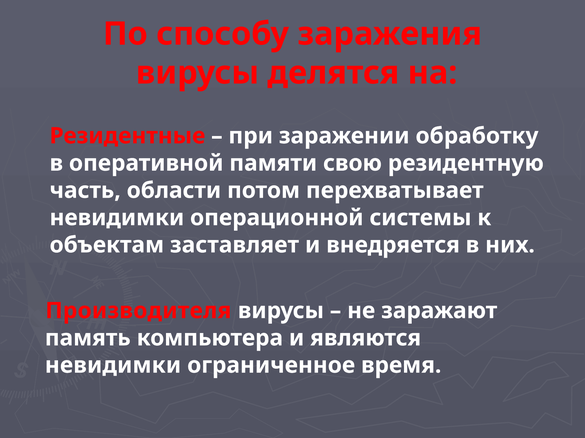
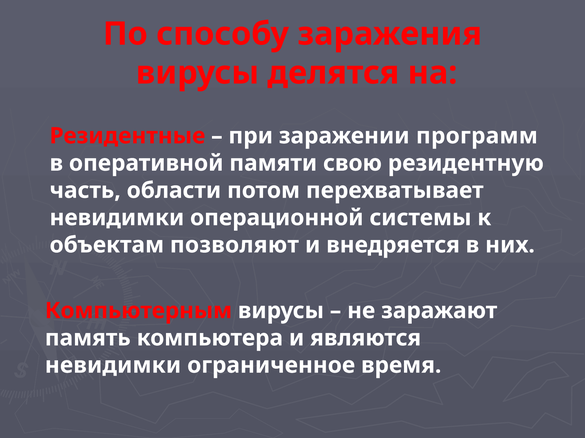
обработку: обработку -> программ (477, 136)
заставляет: заставляет -> позволяют (234, 245)
Производителя: Производителя -> Компьютерным (138, 311)
